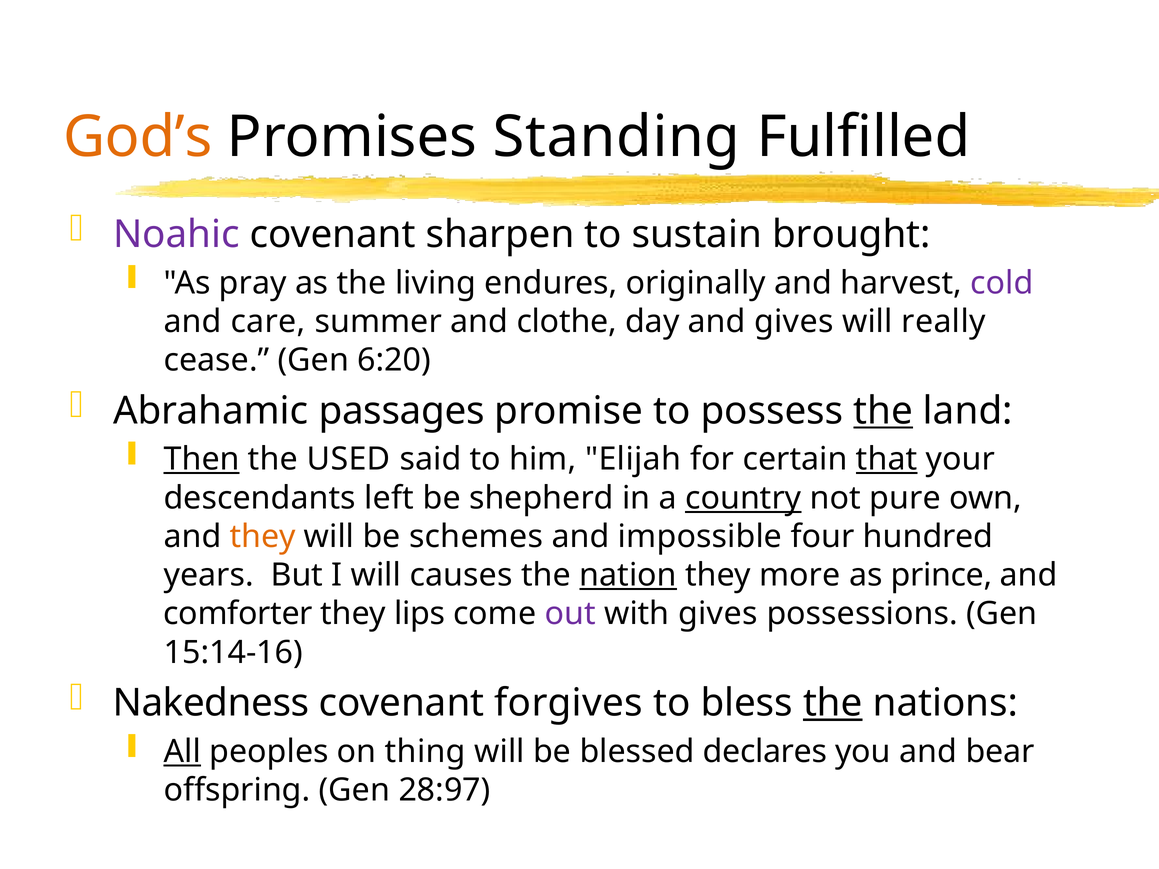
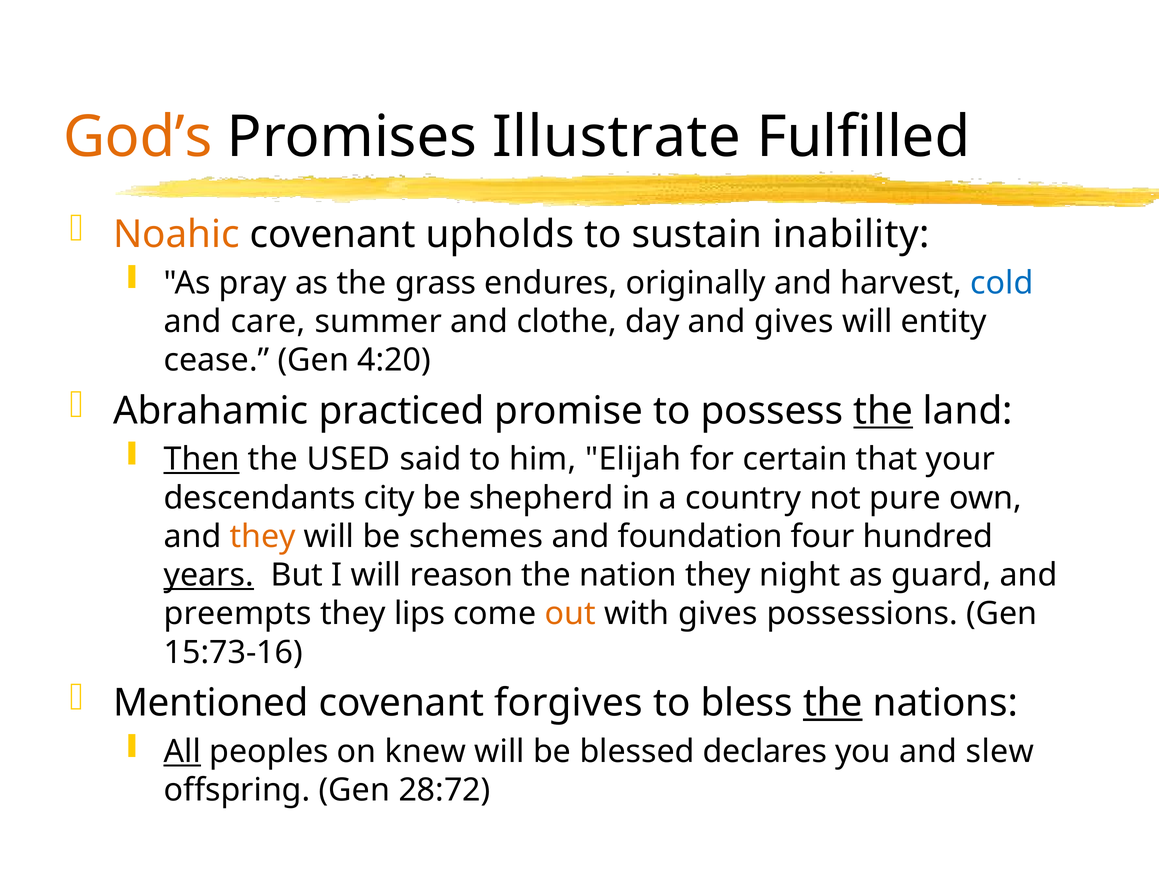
Standing: Standing -> Illustrate (617, 137)
Noahic colour: purple -> orange (176, 235)
sharpen: sharpen -> upholds (500, 235)
brought: brought -> inability (851, 235)
living: living -> grass (436, 283)
cold colour: purple -> blue (1002, 283)
really: really -> entity (944, 322)
6:20: 6:20 -> 4:20 (394, 360)
passages: passages -> practiced (402, 411)
that underline: present -> none (887, 459)
left: left -> city (389, 498)
country underline: present -> none (743, 498)
impossible: impossible -> foundation (700, 537)
years underline: none -> present (209, 575)
causes: causes -> reason (461, 575)
nation underline: present -> none (628, 575)
more: more -> night (800, 575)
prince: prince -> guard (941, 575)
comforter: comforter -> preempts (238, 614)
out colour: purple -> orange (570, 614)
15:14-16: 15:14-16 -> 15:73-16 (233, 653)
Nakedness: Nakedness -> Mentioned (211, 703)
thing: thing -> knew (425, 752)
bear: bear -> slew (1000, 752)
28:97: 28:97 -> 28:72 (445, 790)
